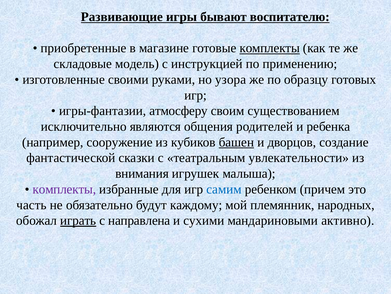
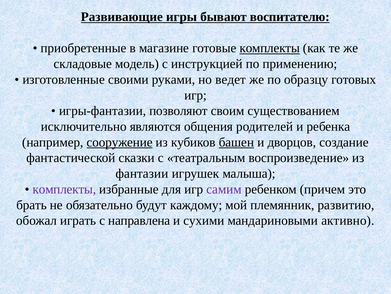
узора: узора -> ведет (231, 79)
атмосферу: атмосферу -> позволяют (179, 111)
сооружение underline: none -> present (120, 142)
увлекательности: увлекательности -> воспроизведение (299, 158)
внимания: внимания -> фантазии (142, 173)
самим colour: blue -> purple (224, 189)
часть: часть -> брать (32, 204)
народных: народных -> развитию (346, 204)
играть underline: present -> none (78, 220)
